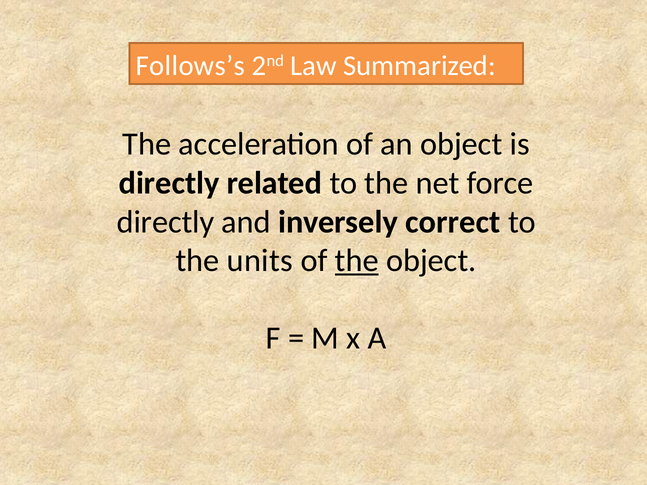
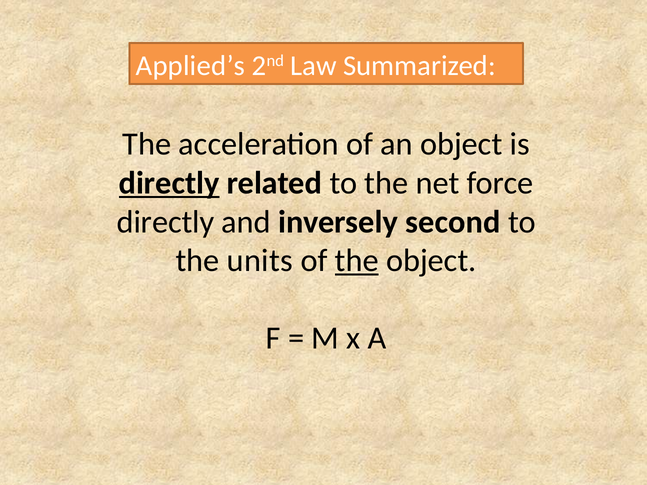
Follows’s: Follows’s -> Applied’s (190, 66)
directly underline: none -> present (169, 183)
correct: correct -> second (453, 222)
